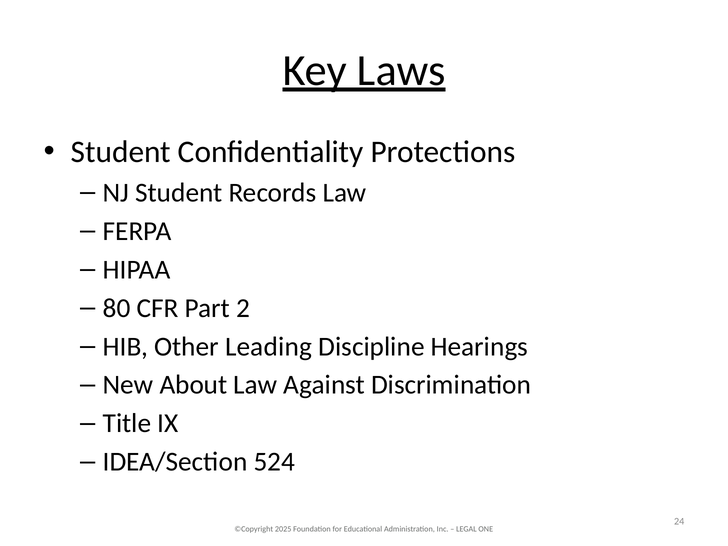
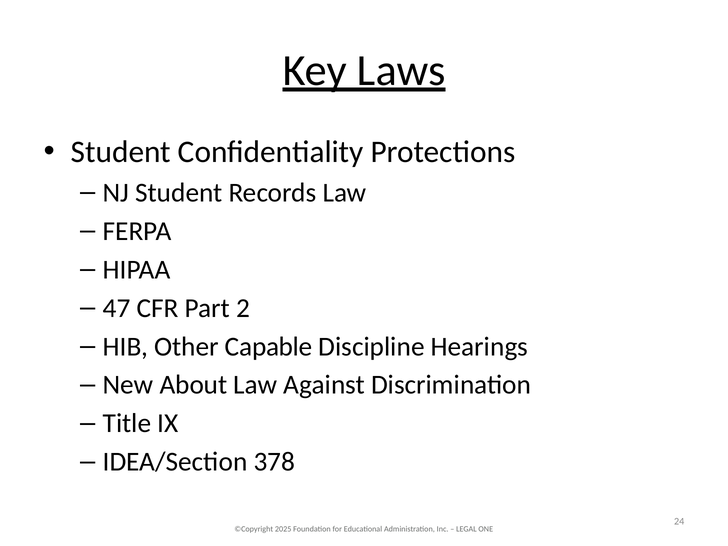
80: 80 -> 47 (117, 308)
Leading: Leading -> Capable (269, 347)
524: 524 -> 378 (274, 462)
